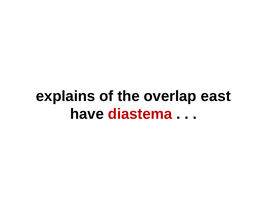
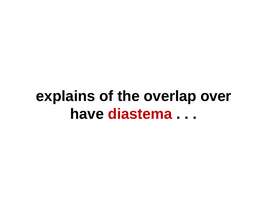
east: east -> over (216, 96)
